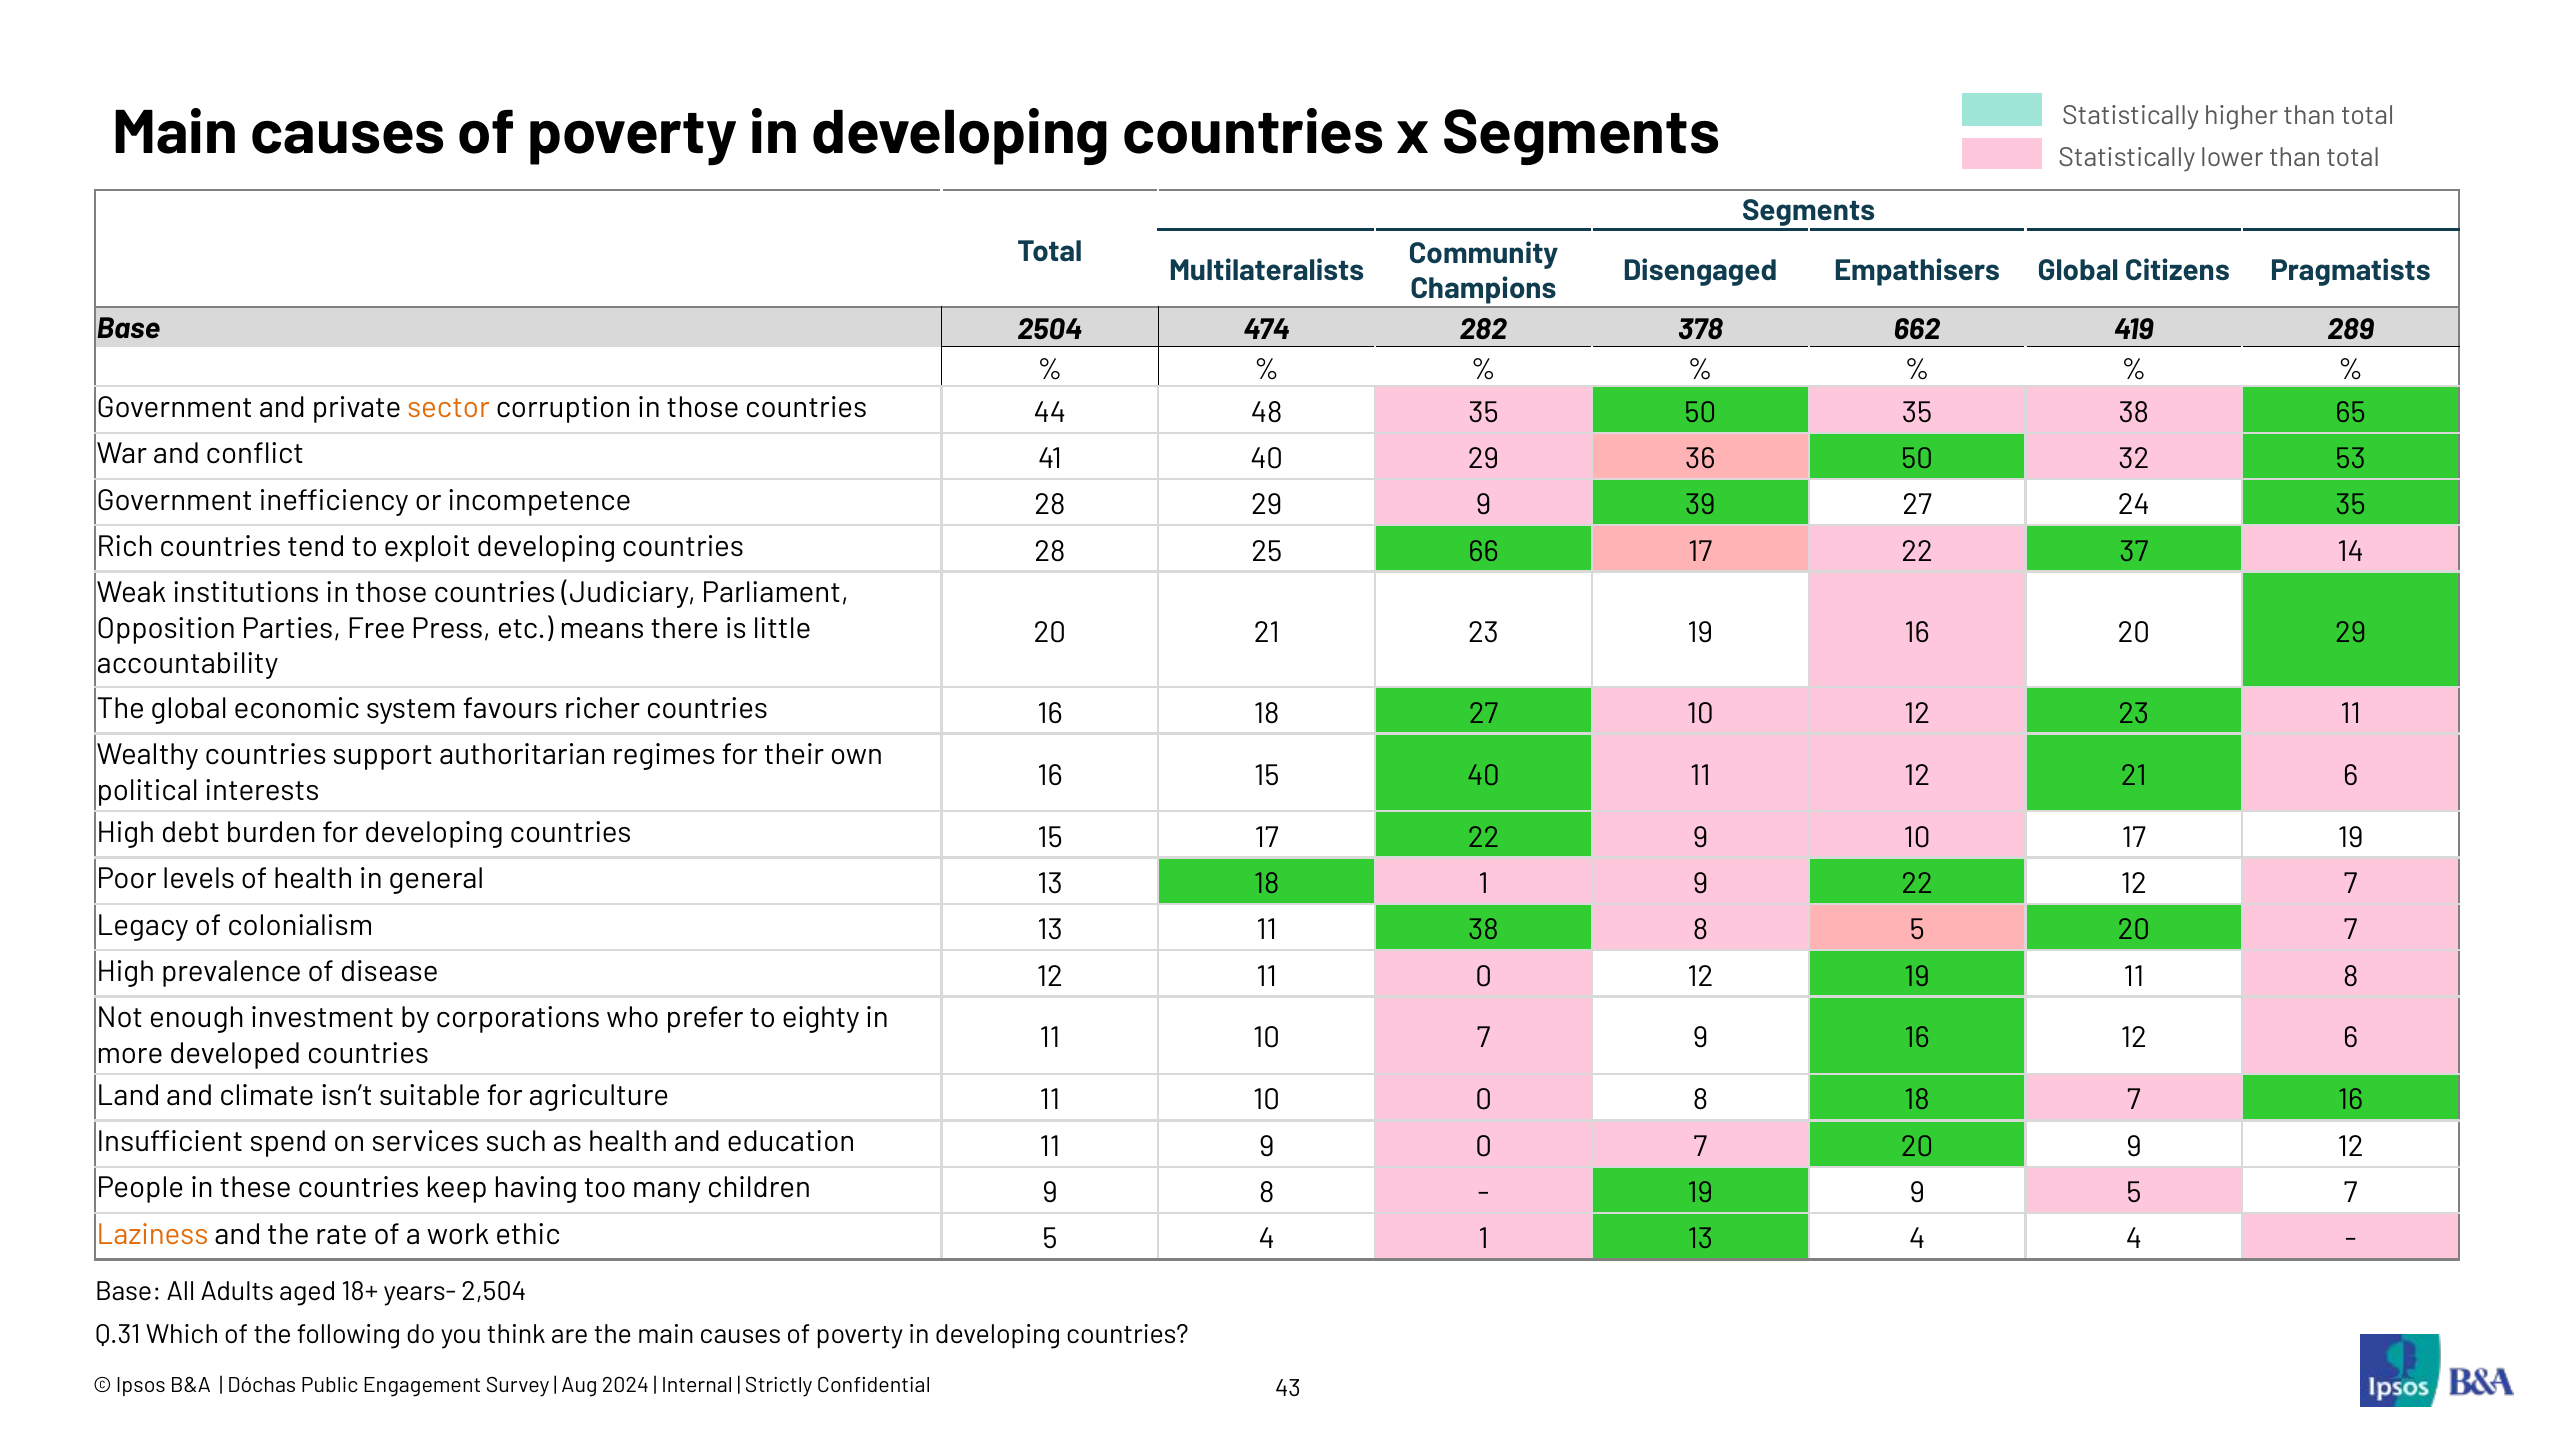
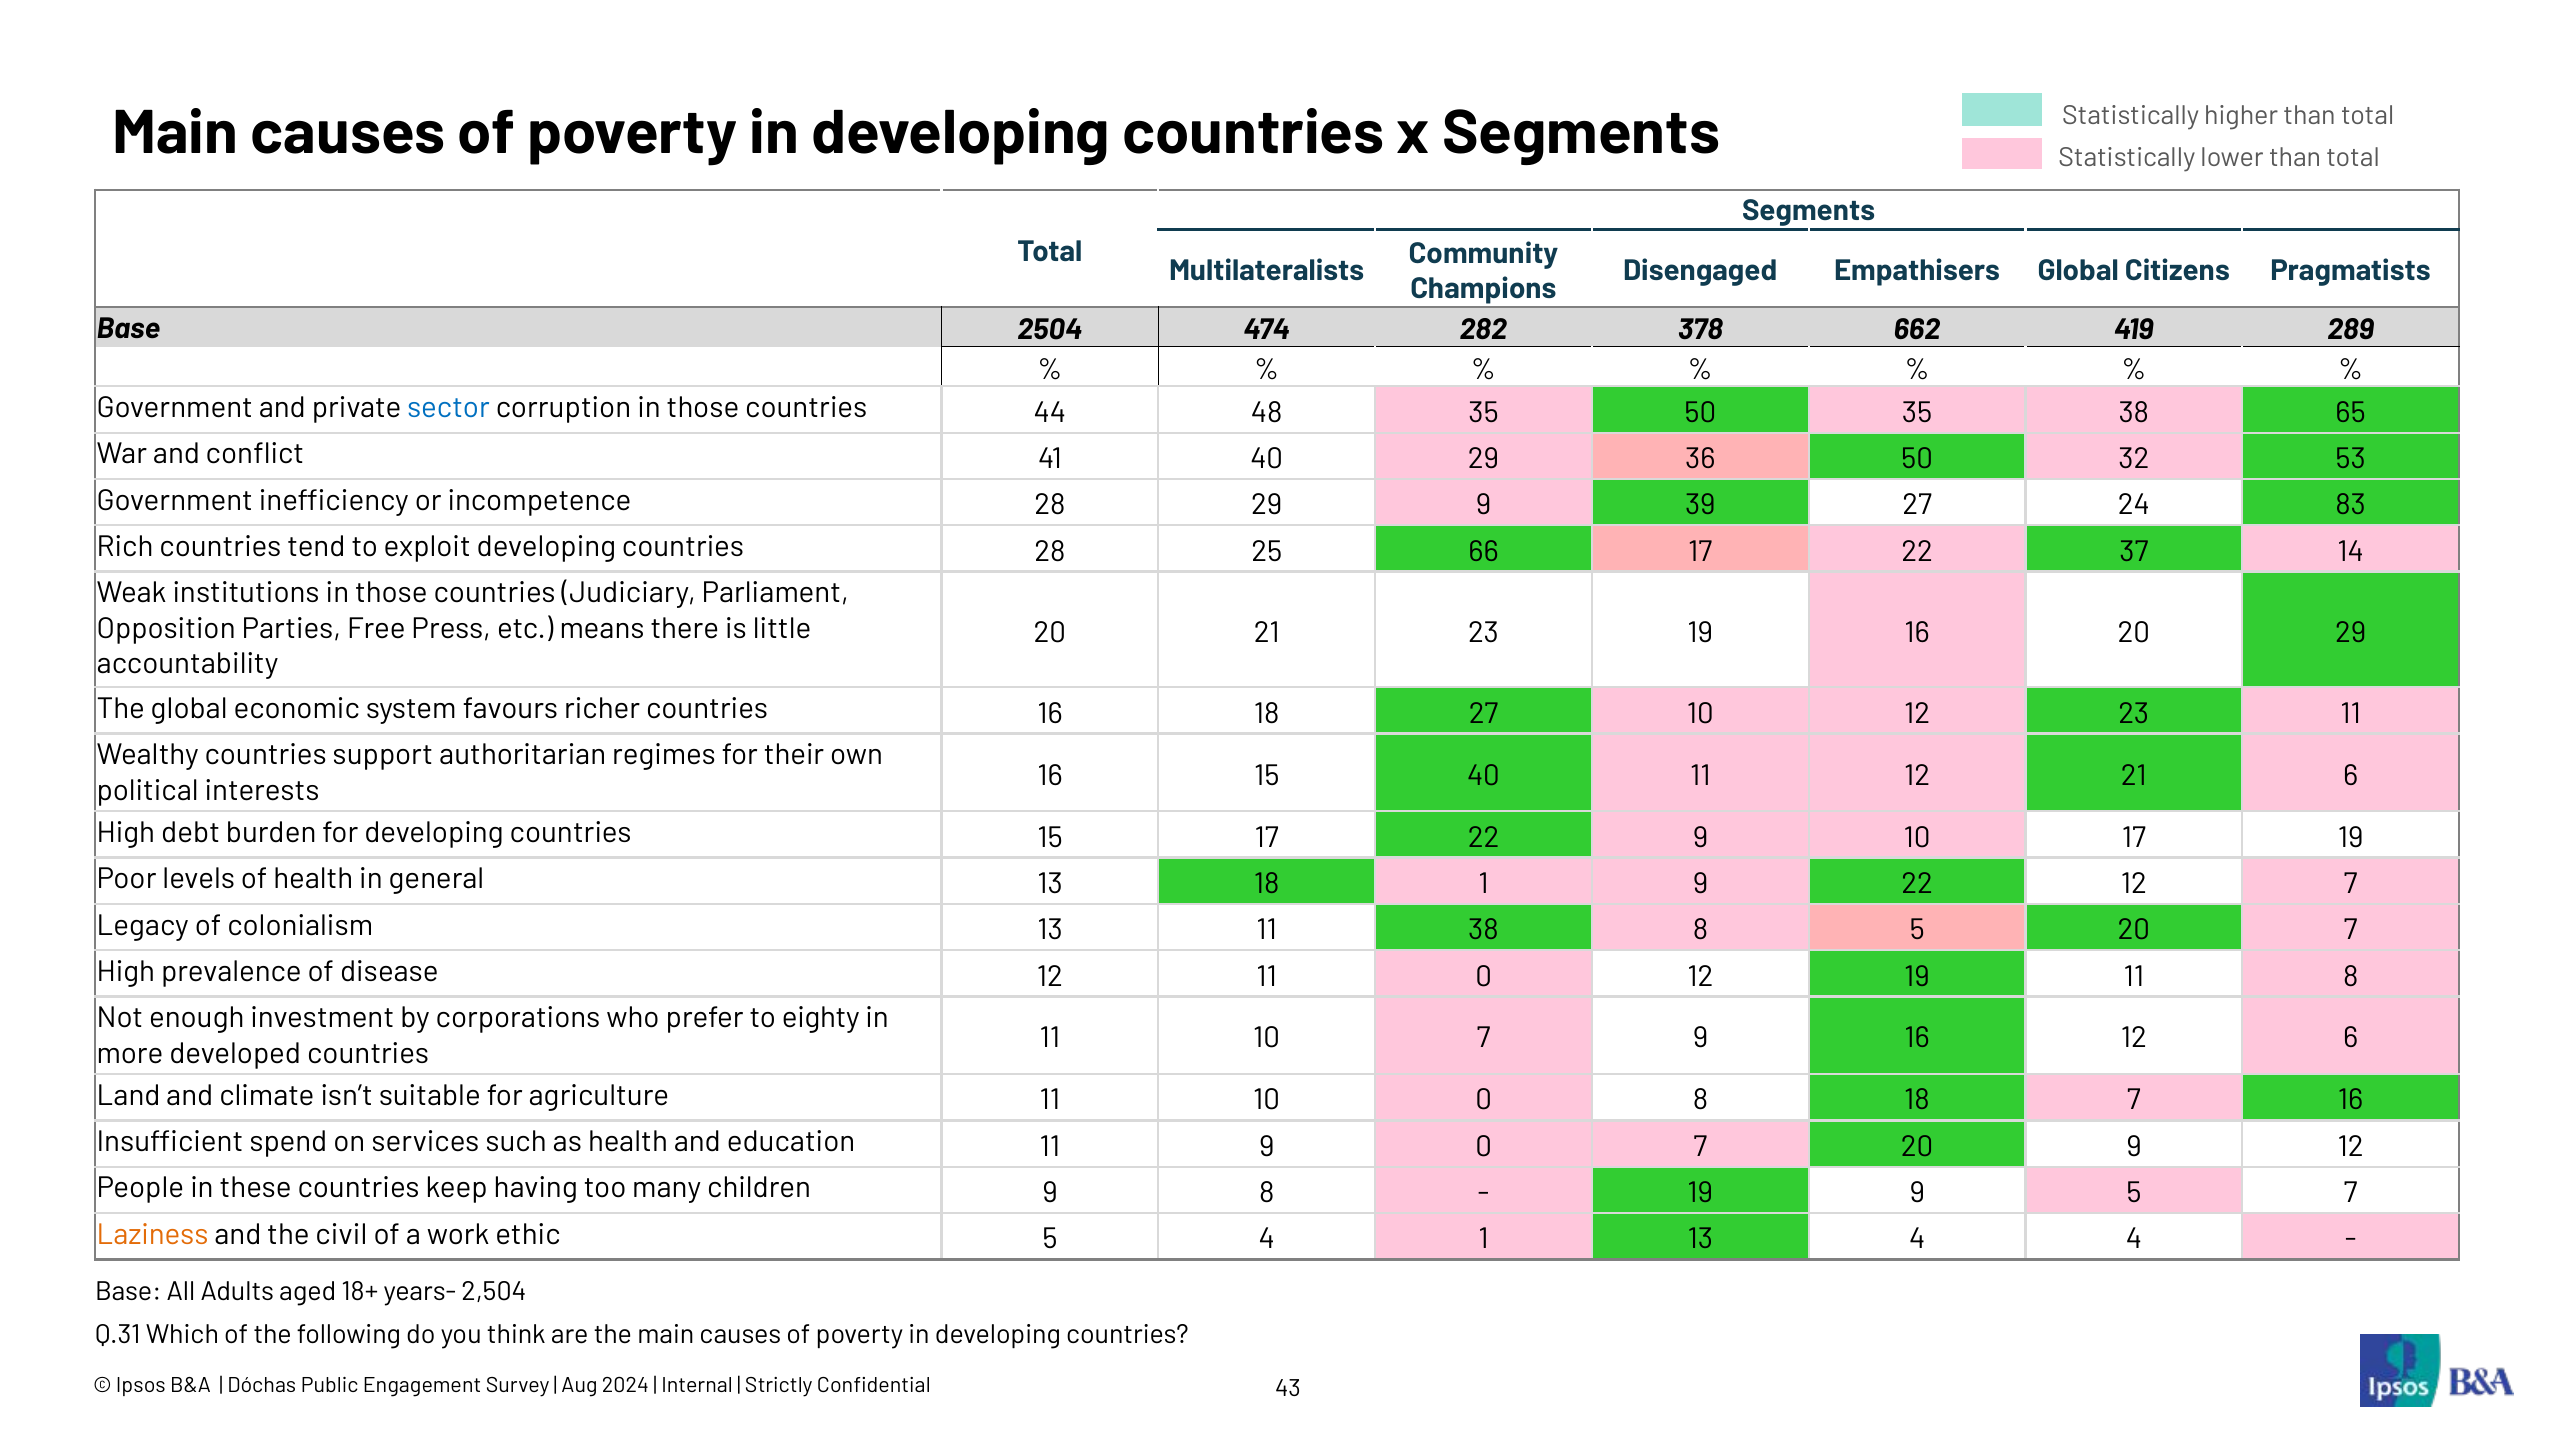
sector colour: orange -> blue (448, 408)
24 35: 35 -> 83 (2351, 505)
rate: rate -> civil (341, 1235)
